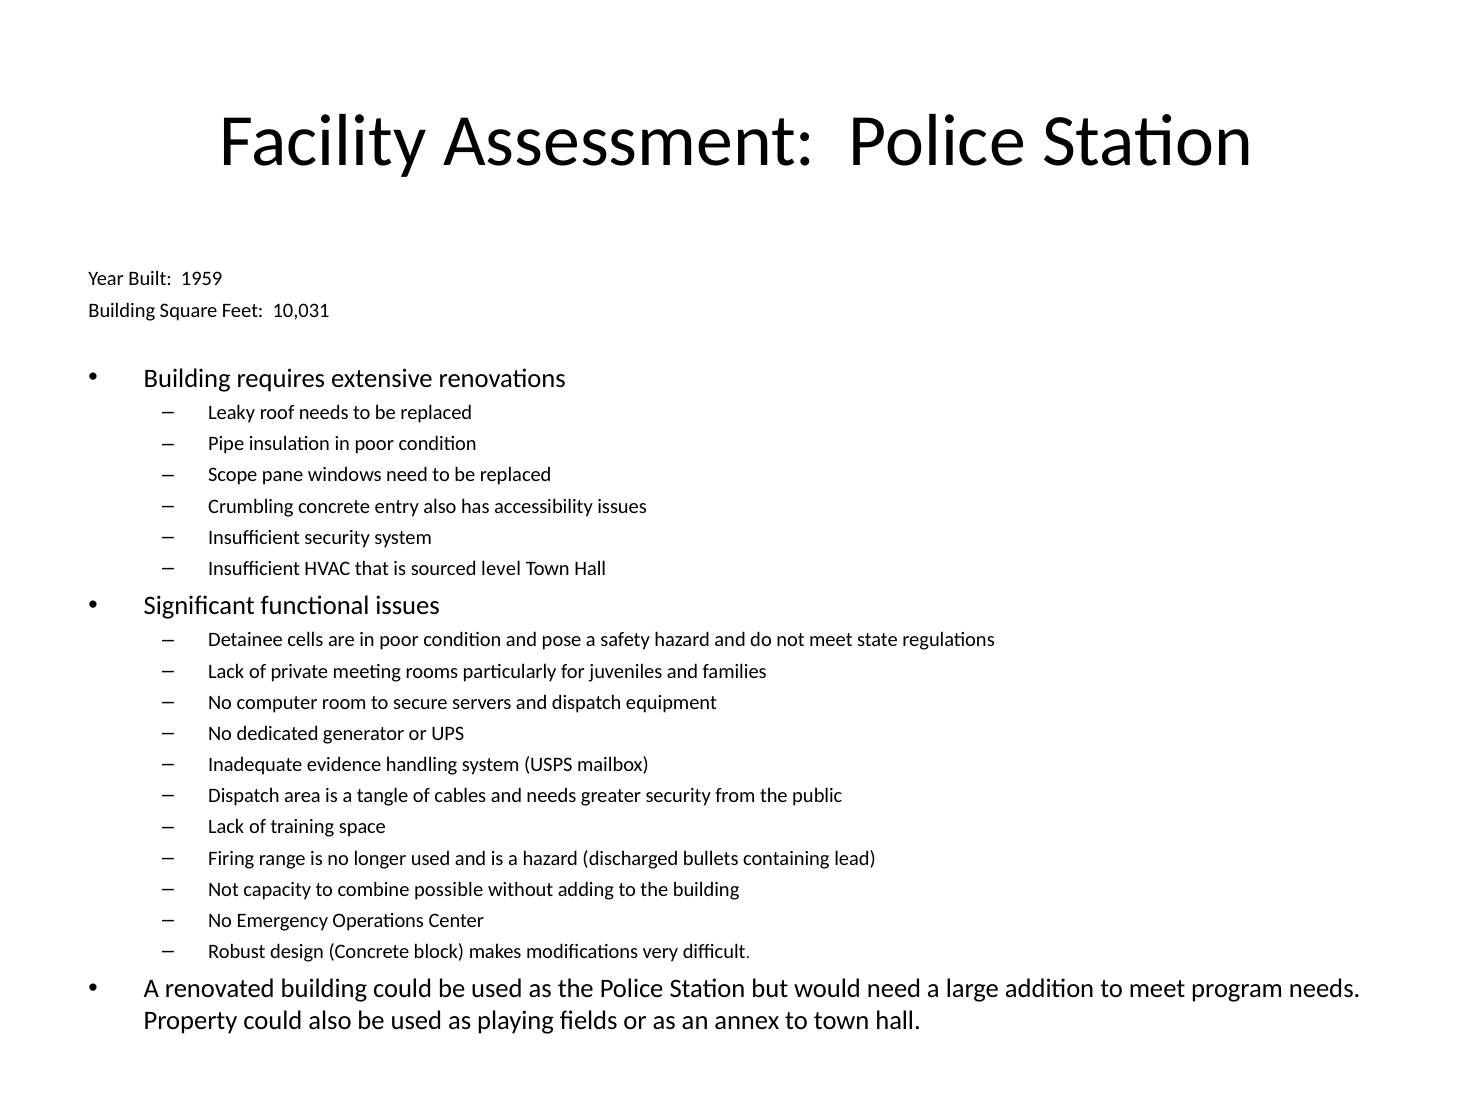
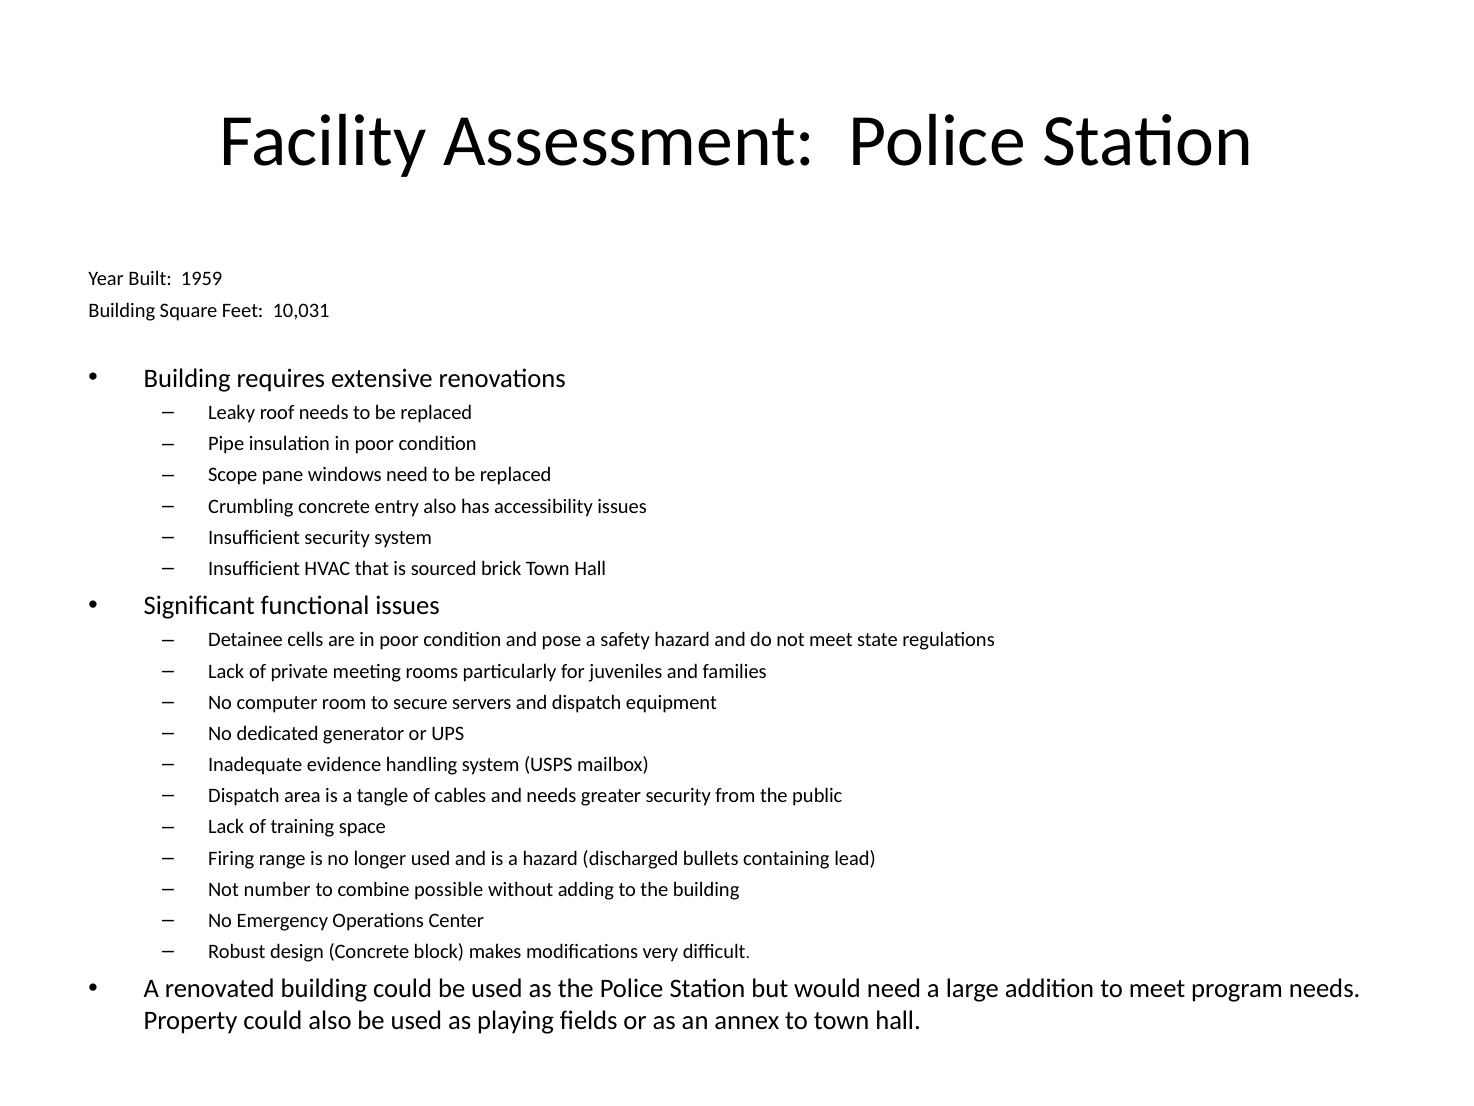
level: level -> brick (501, 569)
capacity: capacity -> number (277, 889)
